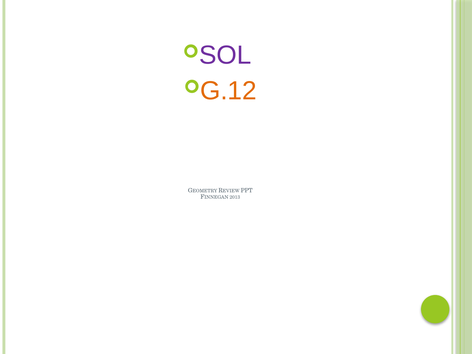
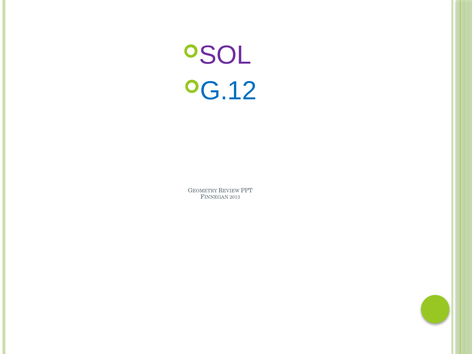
G.12 colour: orange -> blue (228, 91)
